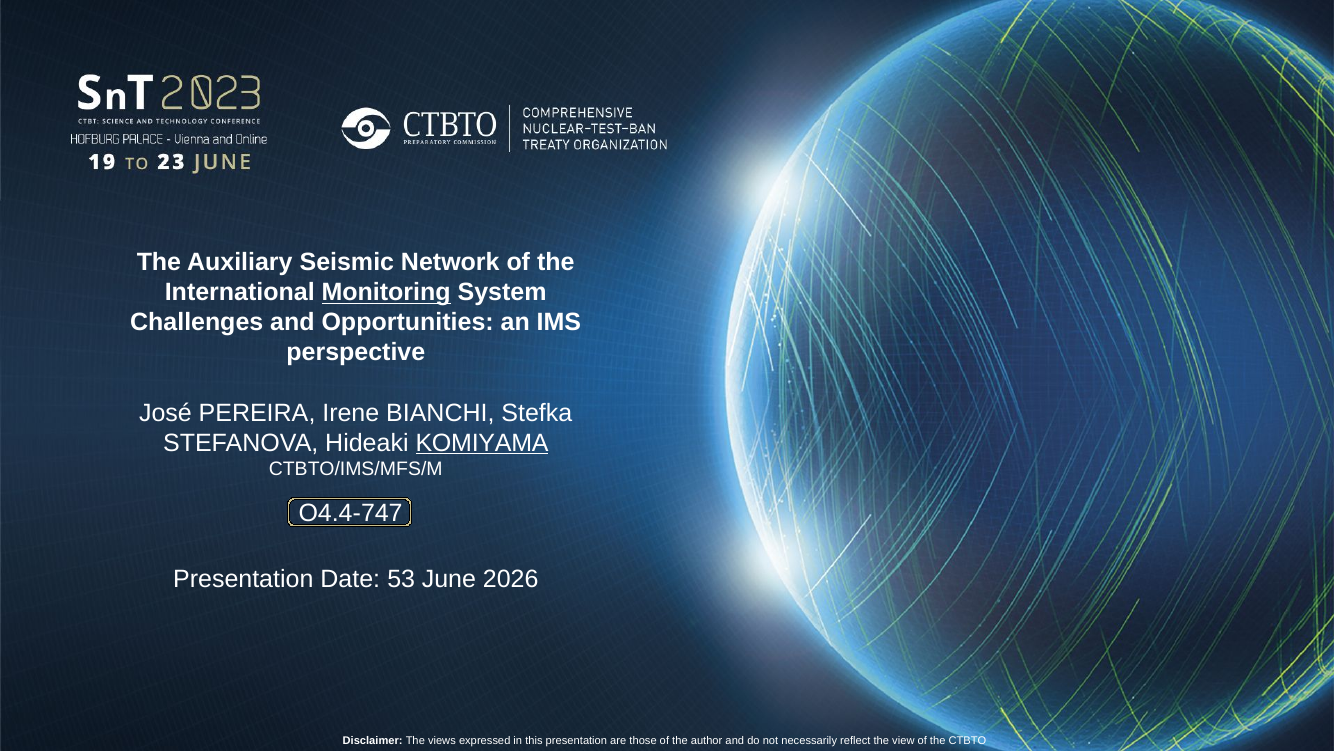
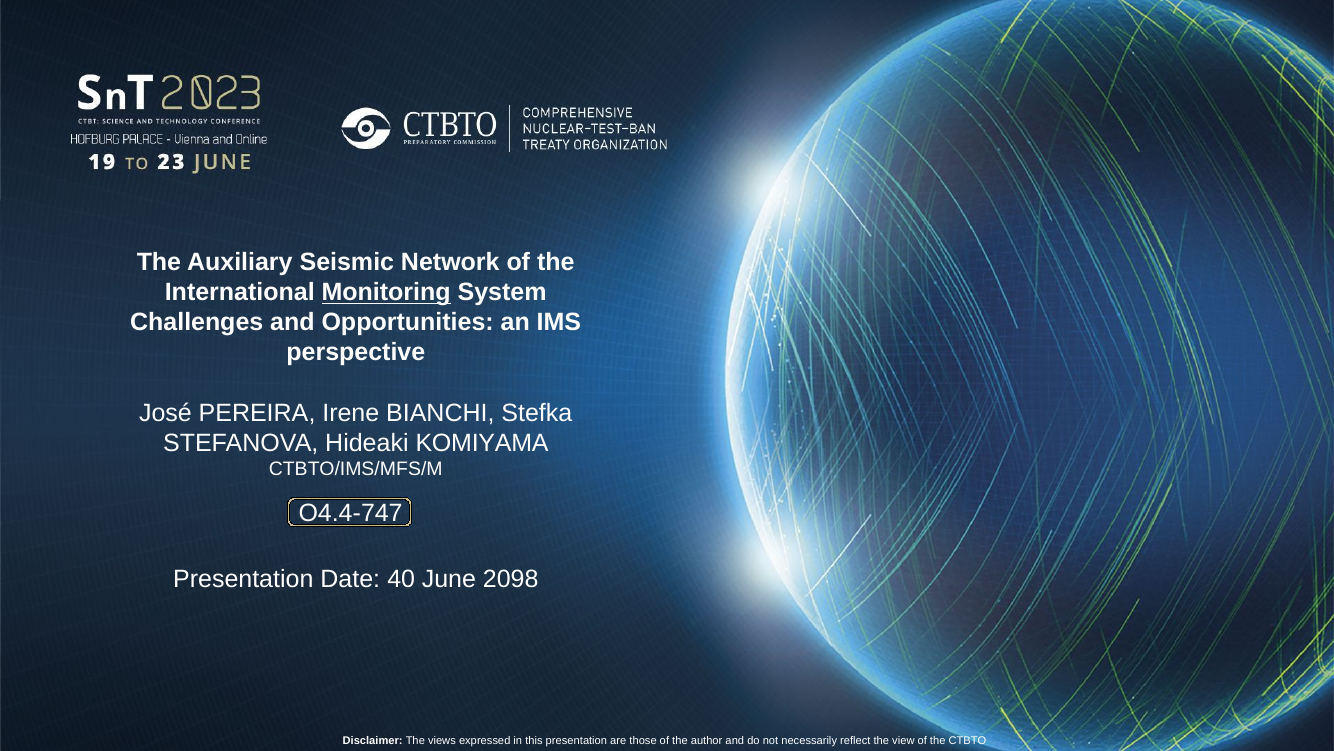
KOMIYAMA underline: present -> none (482, 442)
53: 53 -> 40 (401, 579)
2026: 2026 -> 2098 (511, 579)
